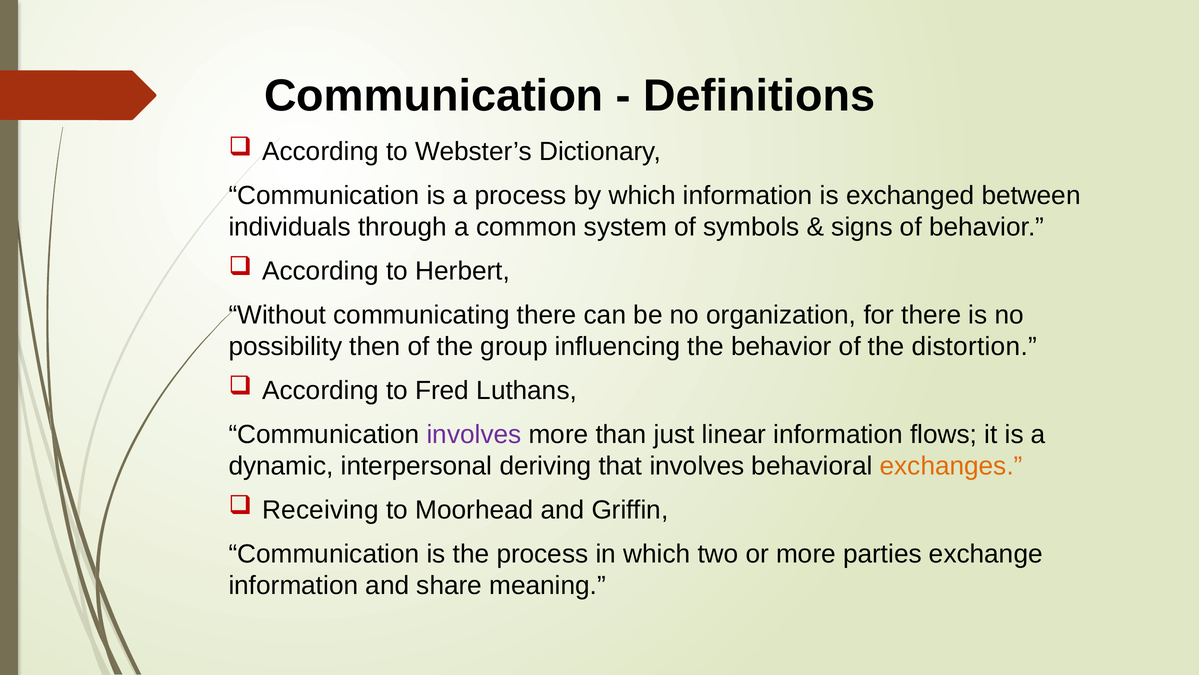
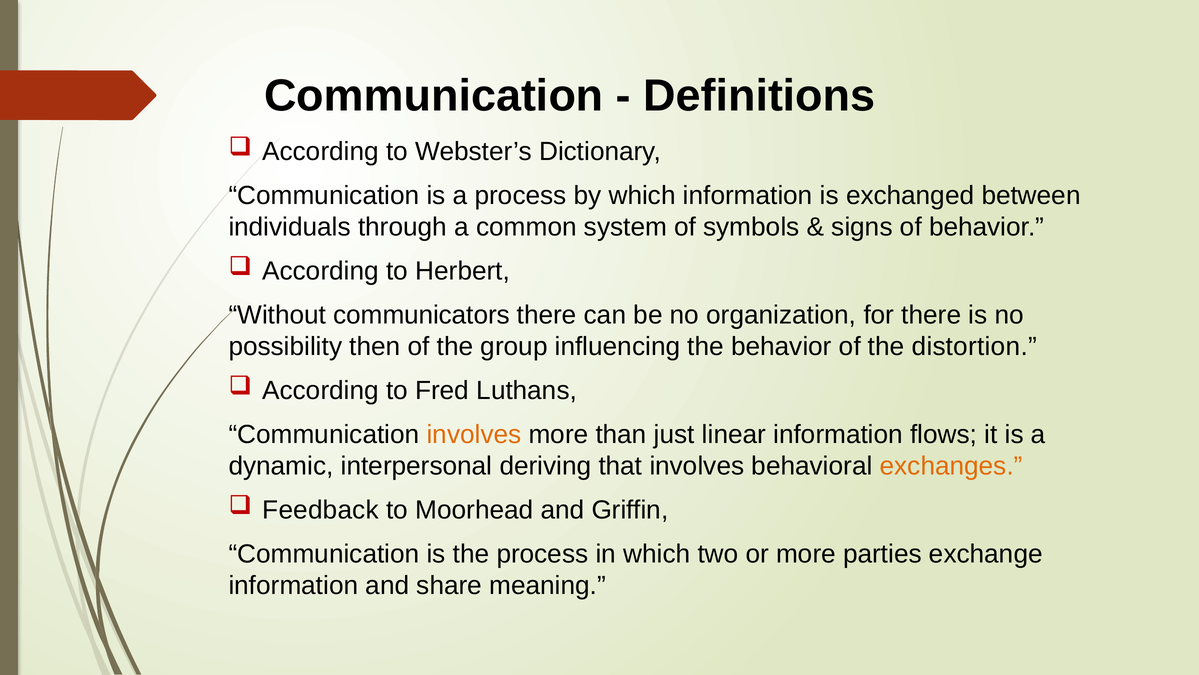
communicating: communicating -> communicators (422, 315)
involves colour: purple -> orange (474, 434)
Receiving: Receiving -> Feedback (321, 510)
